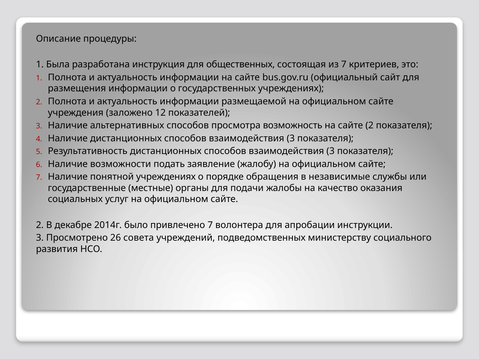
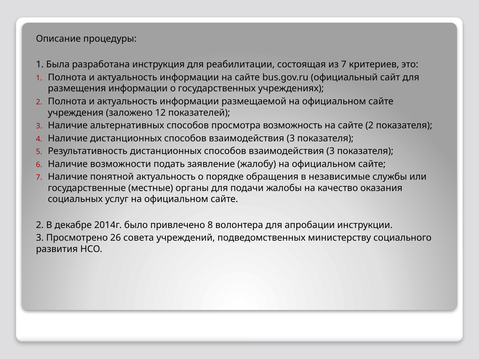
общественных: общественных -> реабилитации (241, 65)
понятной учреждениях: учреждениях -> актуальность (166, 177)
привлечено 7: 7 -> 8 (210, 225)
